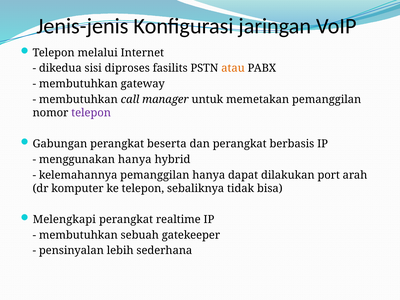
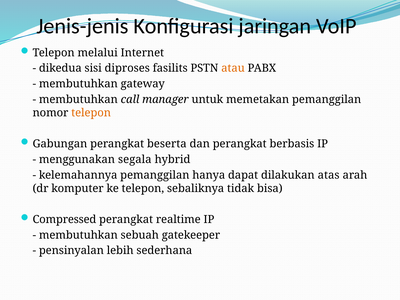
telepon colour: purple -> orange (91, 113)
menggunakan hanya: hanya -> segala (135, 159)
port: port -> atas (329, 175)
Melengkapi: Melengkapi -> Compressed (64, 219)
